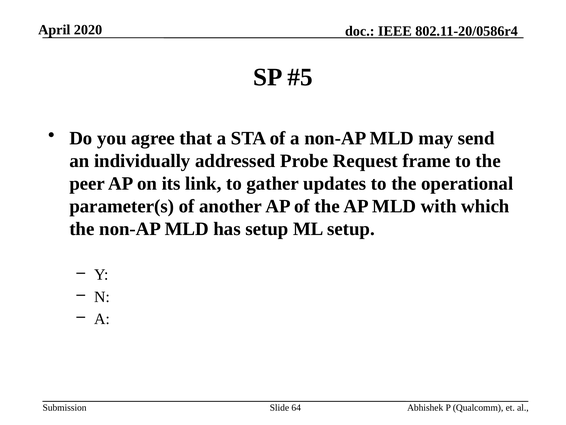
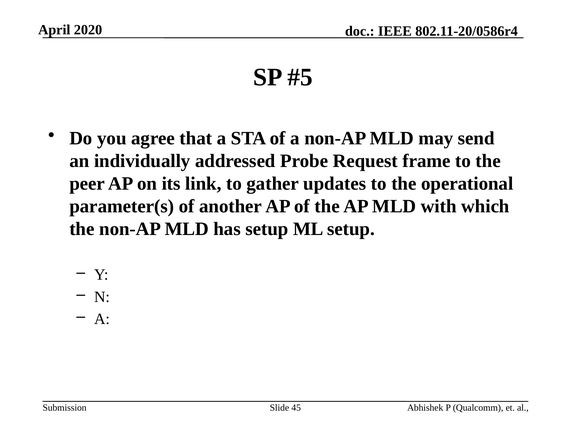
64: 64 -> 45 (296, 407)
